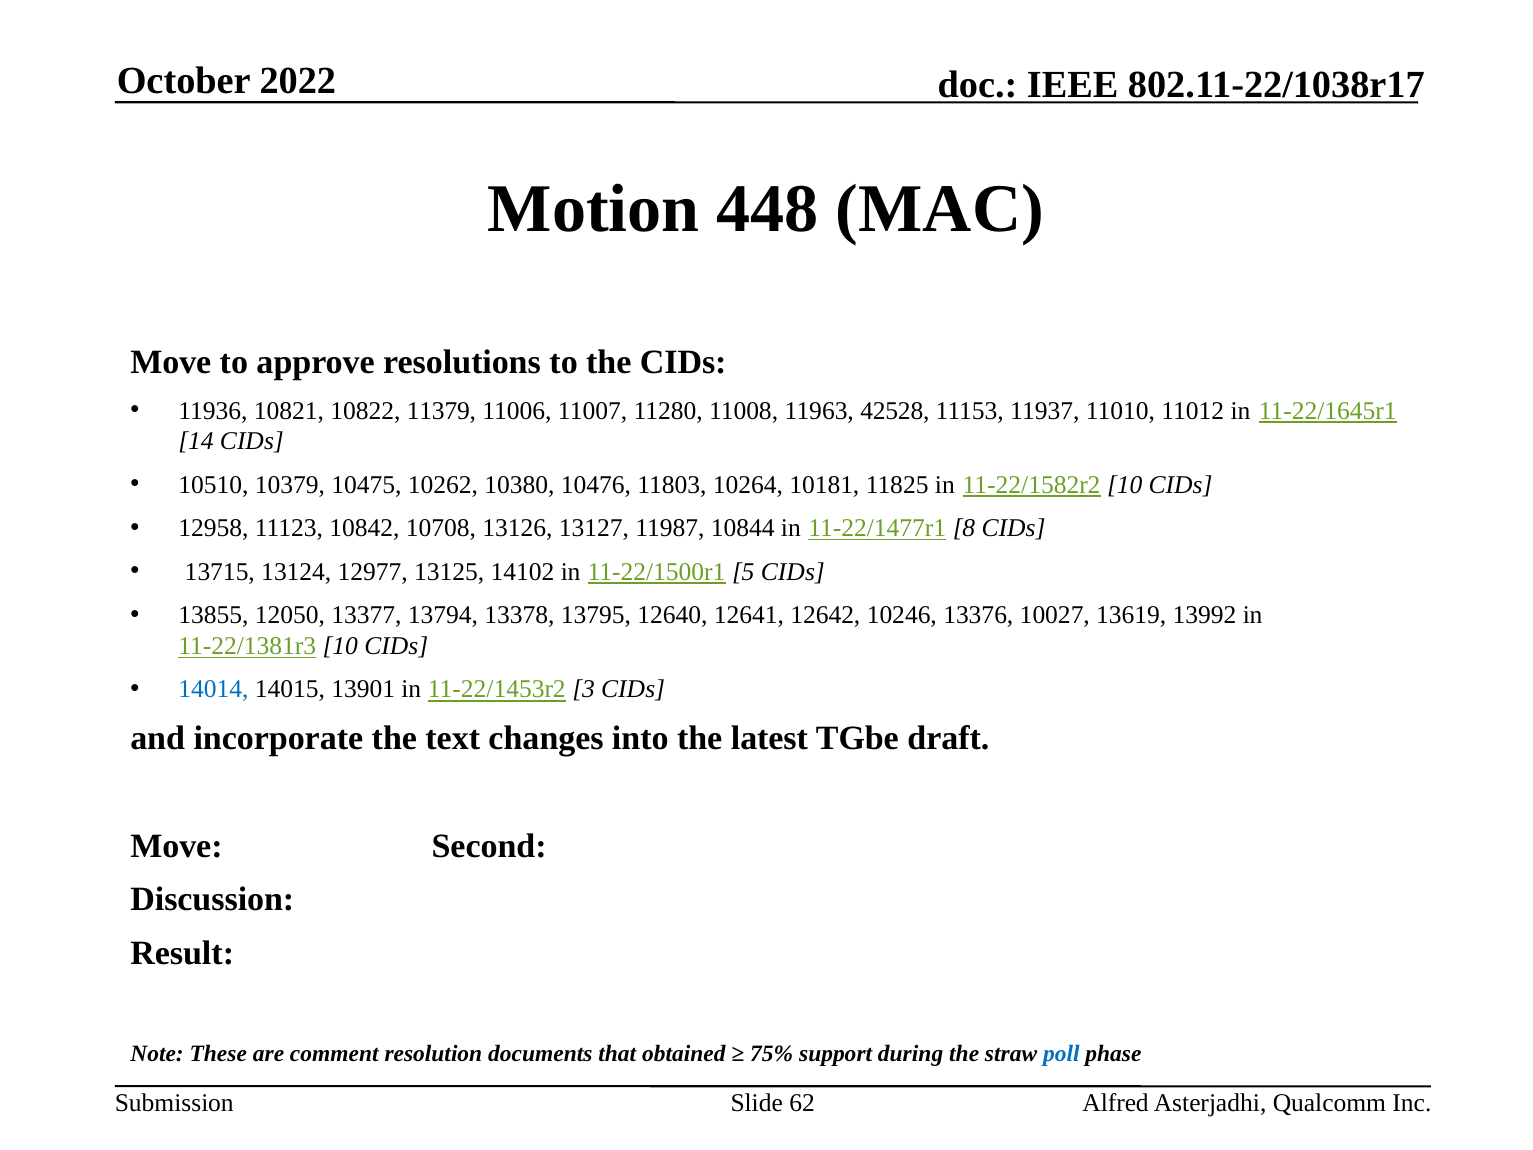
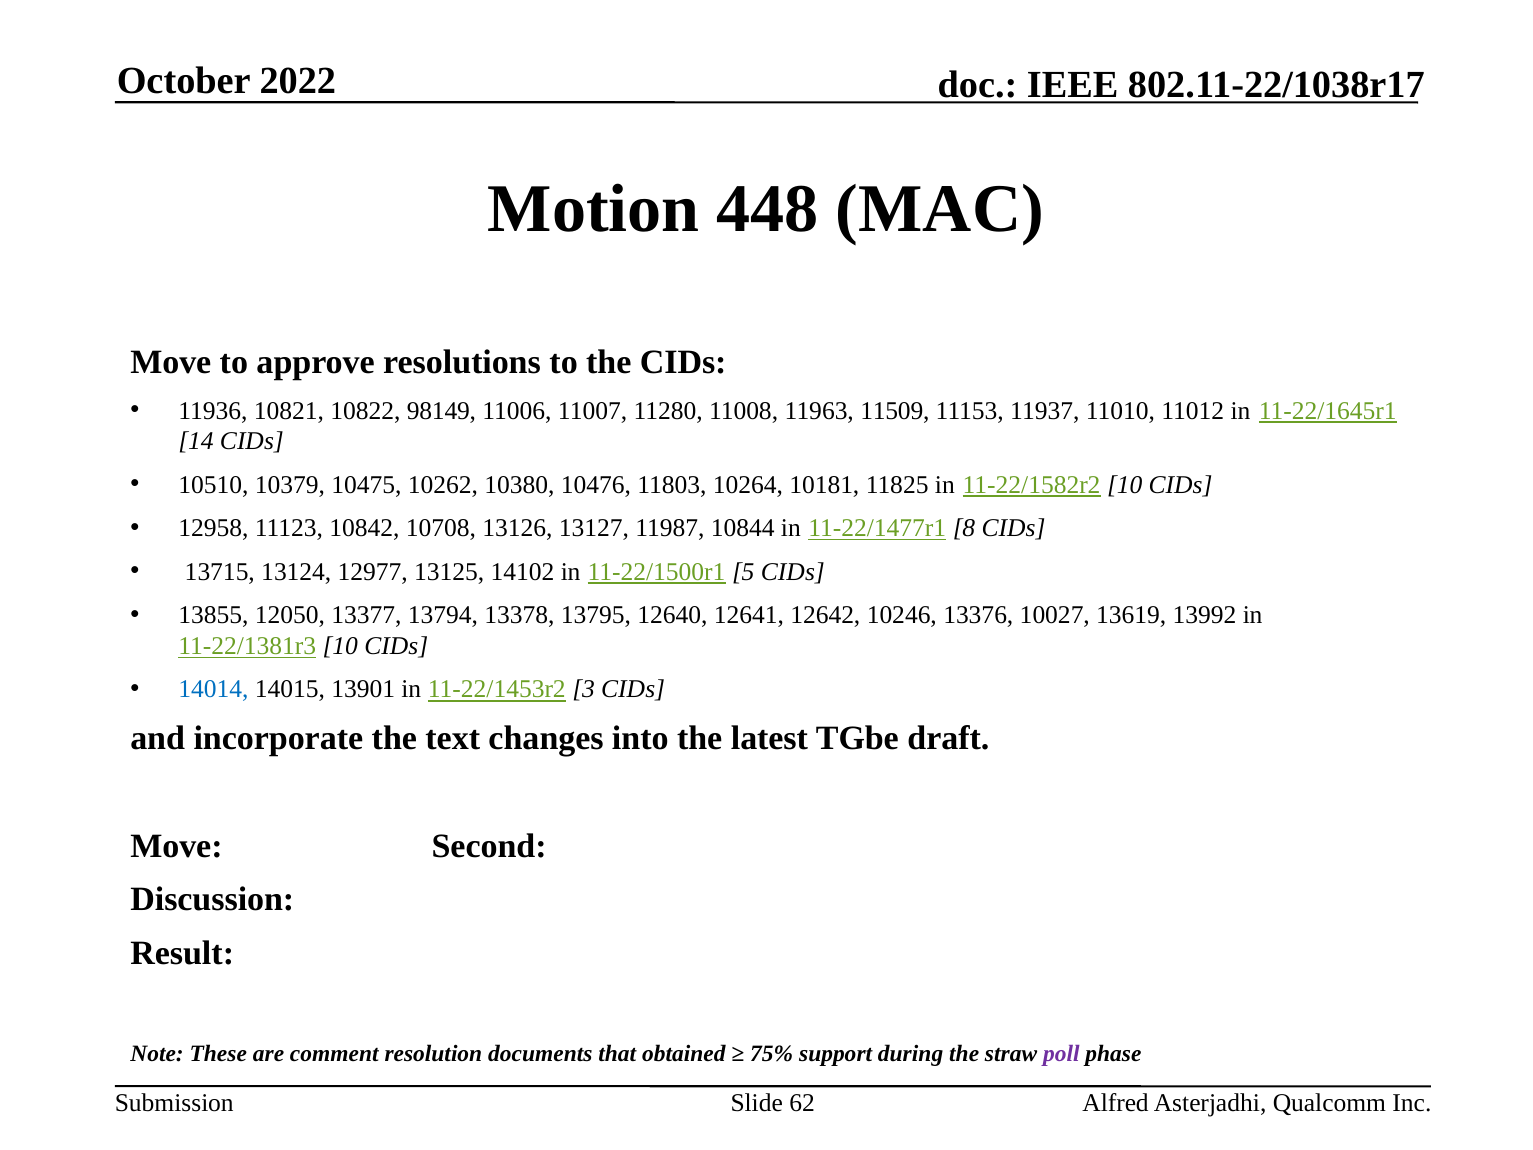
11379: 11379 -> 98149 (441, 411)
42528: 42528 -> 11509 (895, 411)
poll colour: blue -> purple (1061, 1053)
